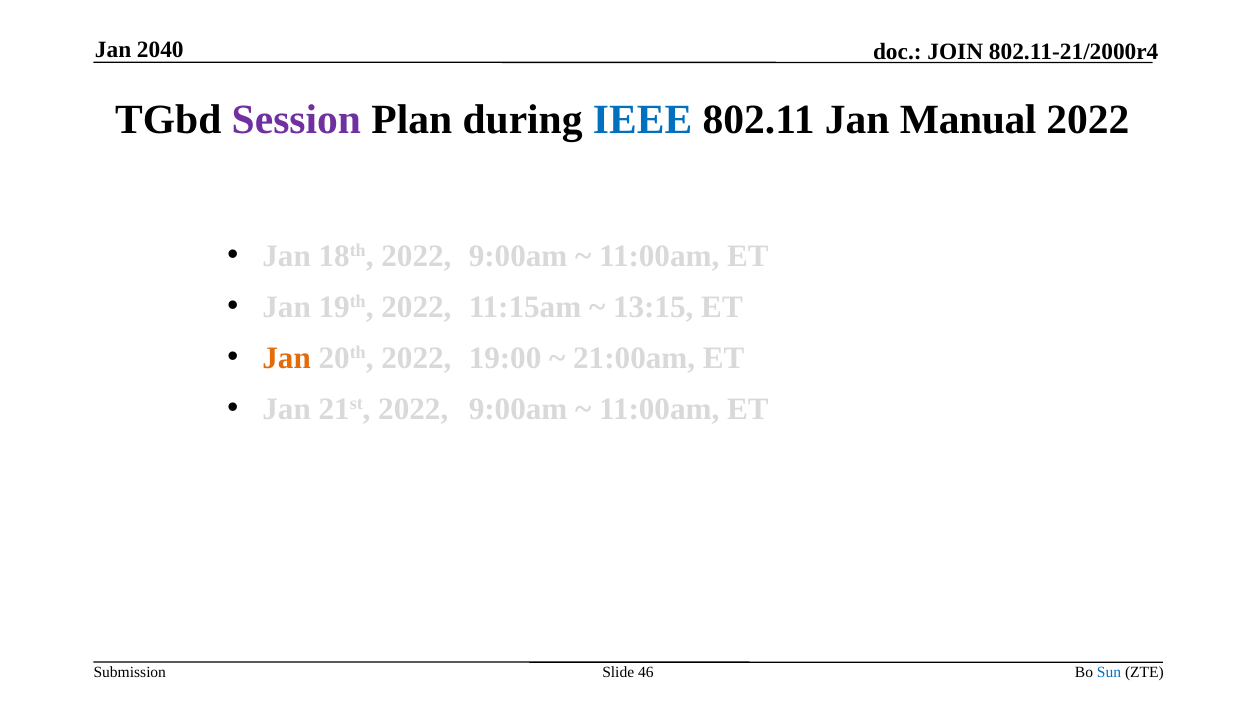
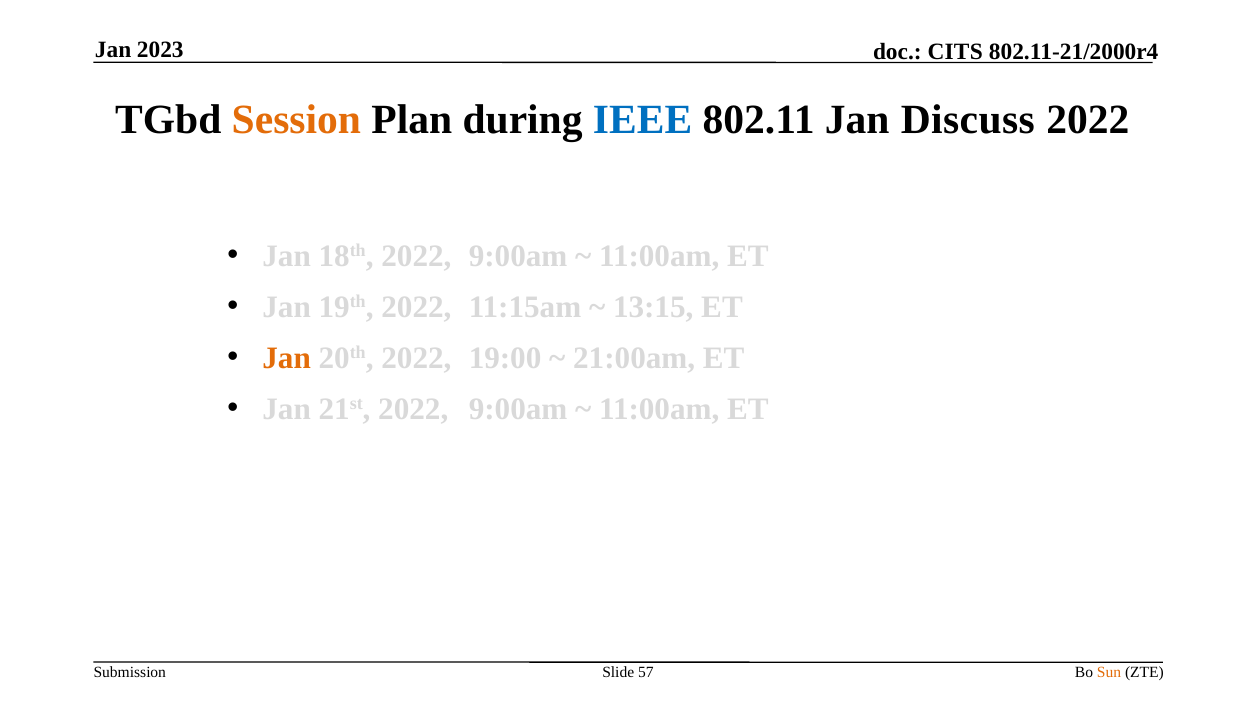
2040: 2040 -> 2023 (160, 50)
JOIN: JOIN -> CITS (955, 52)
Session colour: purple -> orange (296, 120)
Manual: Manual -> Discuss (968, 120)
46: 46 -> 57 (646, 672)
Sun colour: blue -> orange (1109, 672)
